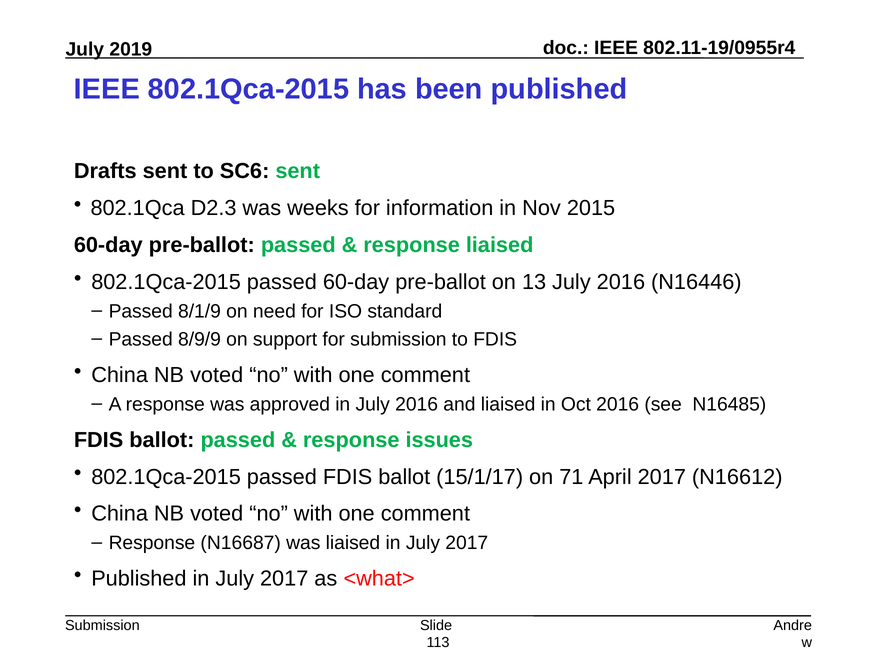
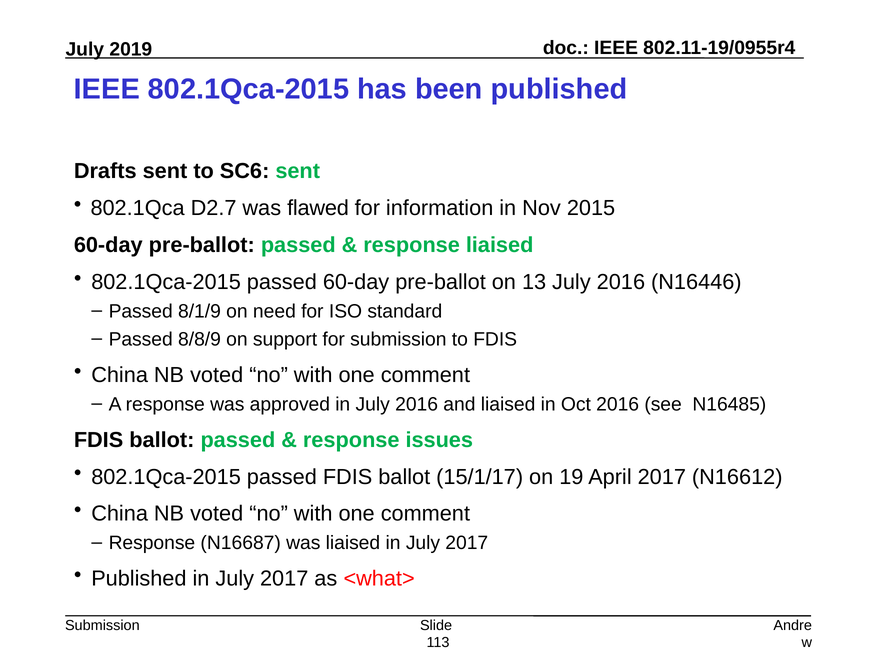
D2.3: D2.3 -> D2.7 (214, 208)
weeks: weeks -> flawed (318, 208)
8/9/9: 8/9/9 -> 8/8/9 (199, 339)
71: 71 -> 19 (571, 477)
